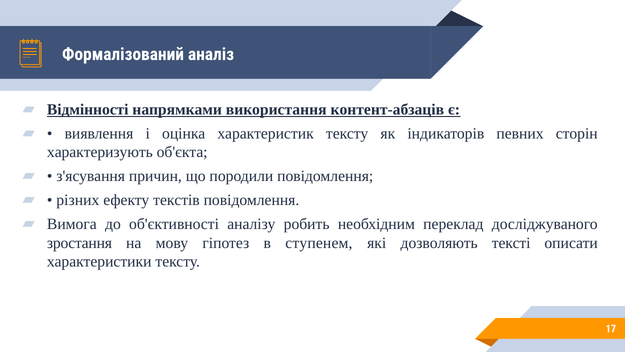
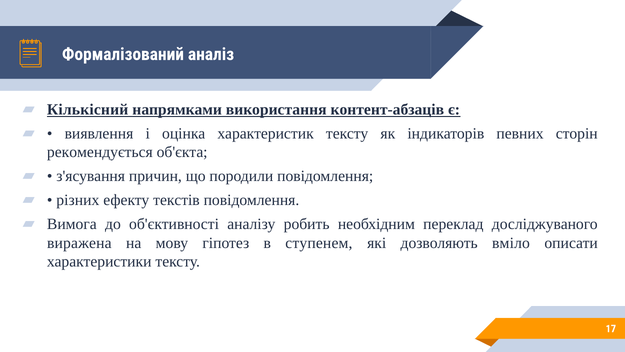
Відмінності: Відмінності -> Кількісний (88, 109)
характеризують: характеризують -> рекомендується (100, 152)
зростання: зростання -> виражена (79, 243)
тексті: тексті -> вміло (511, 243)
